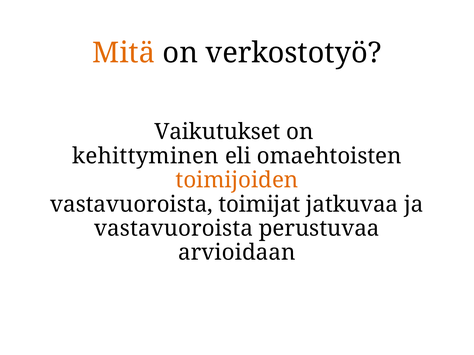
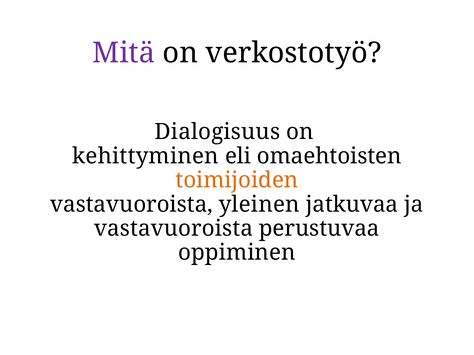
Mitä colour: orange -> purple (124, 53)
Vaikutukset: Vaikutukset -> Dialogisuus (217, 132)
toimijat: toimijat -> yleinen (259, 205)
arvioidaan: arvioidaan -> oppiminen (237, 253)
